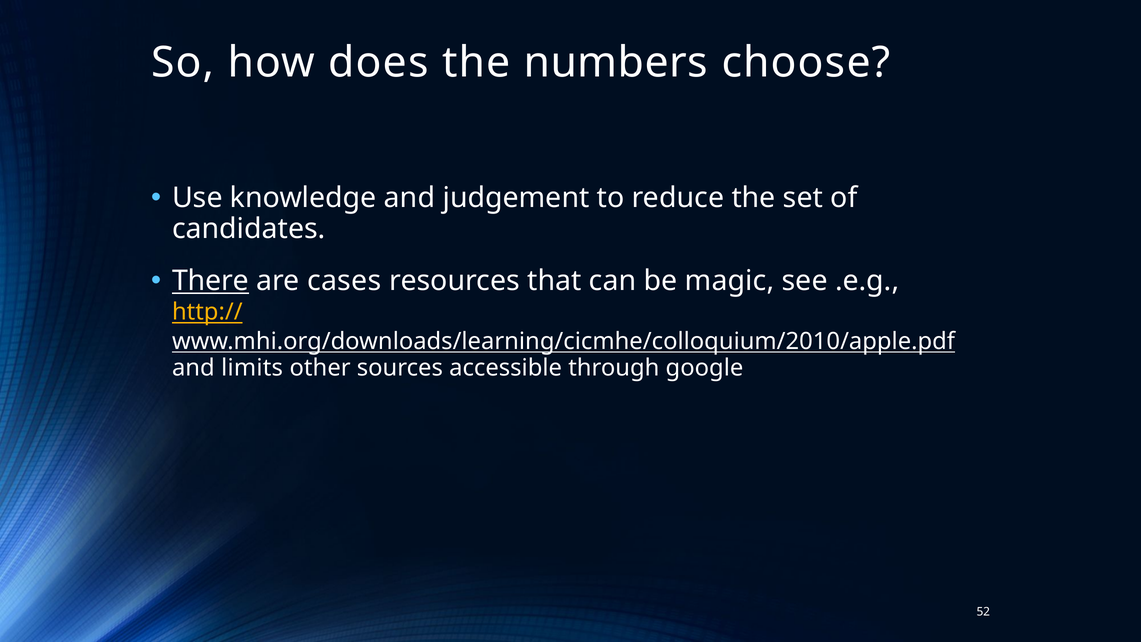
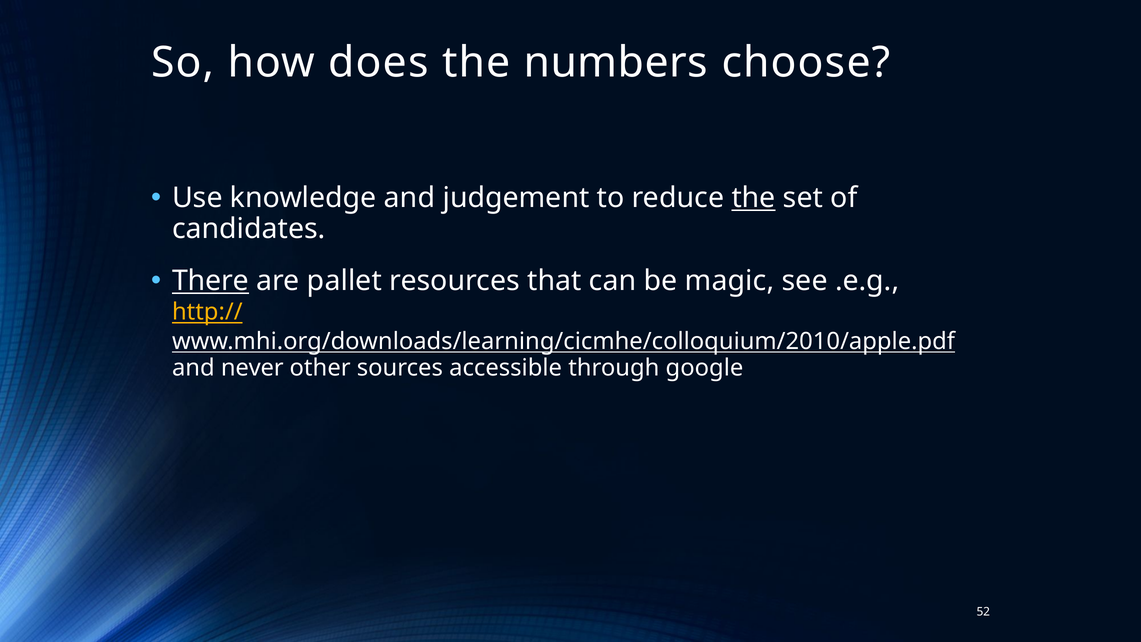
the underline: none -> present (754, 198)
cases: cases -> pallet (344, 281)
limits: limits -> never (252, 368)
